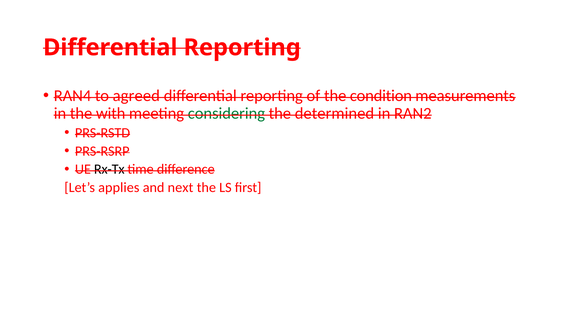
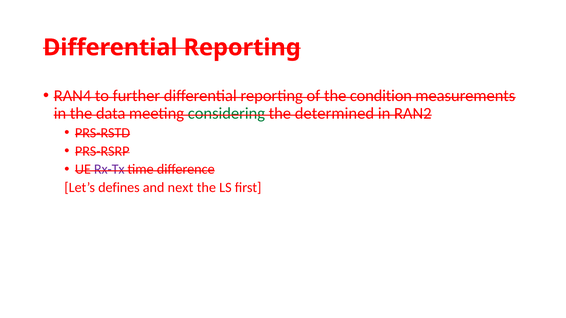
agreed: agreed -> further (136, 96)
with: with -> data (111, 114)
Rx-Tx colour: black -> purple (109, 169)
applies: applies -> defines (119, 188)
